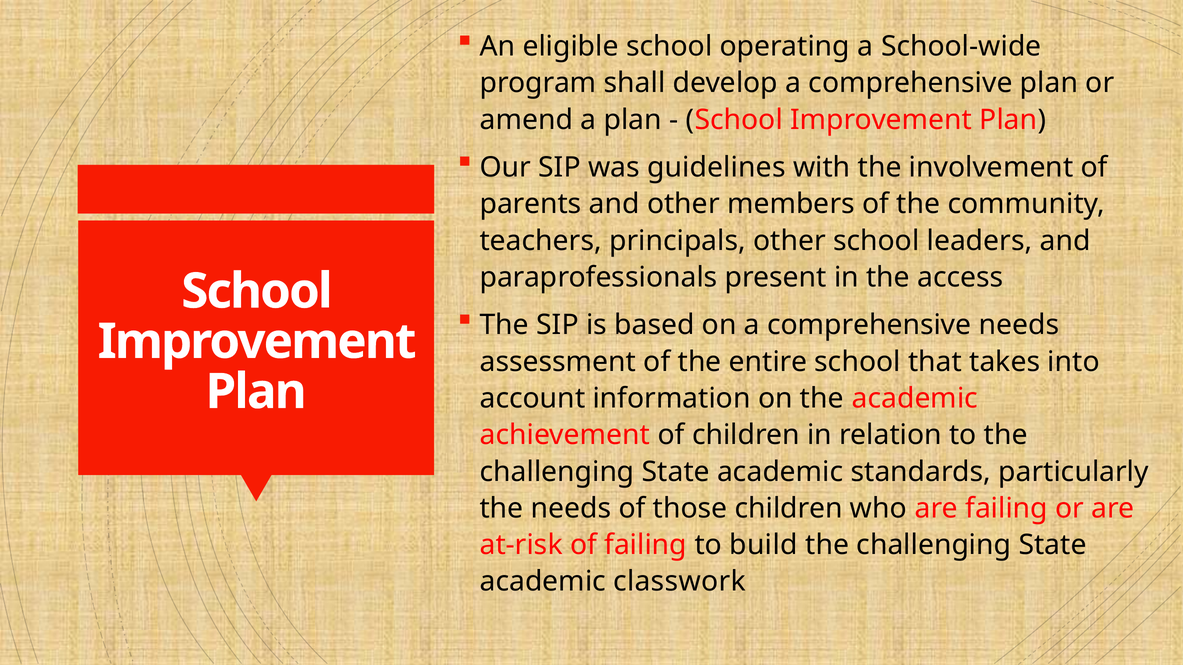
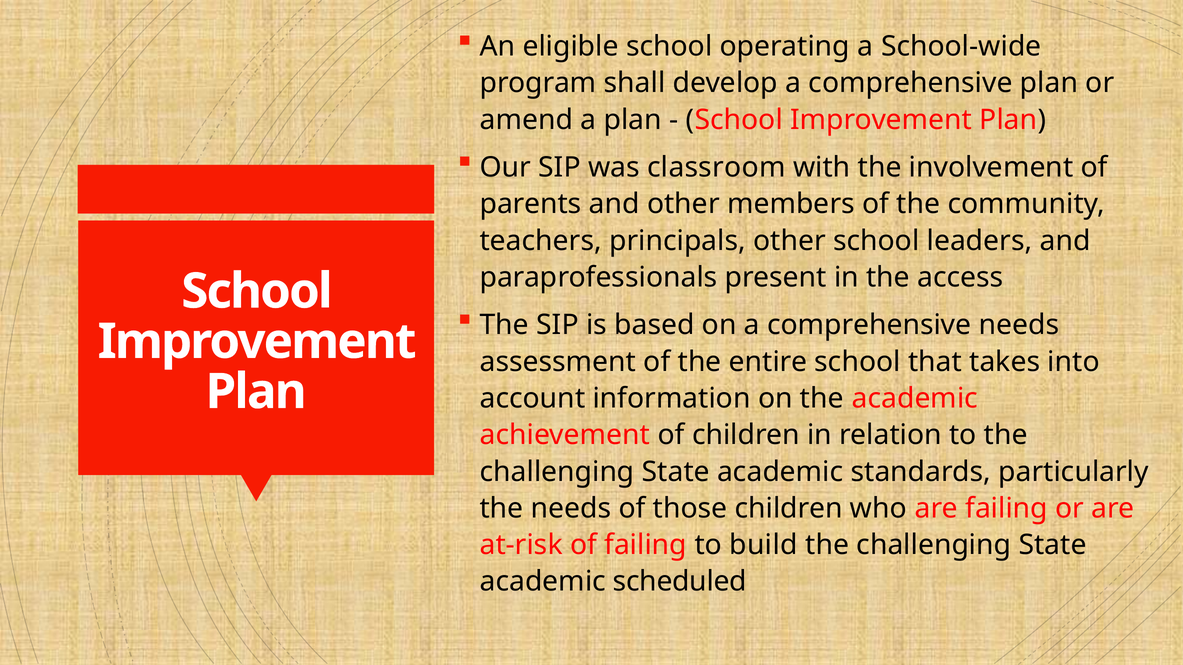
guidelines: guidelines -> classroom (716, 168)
classwork: classwork -> scheduled (680, 582)
